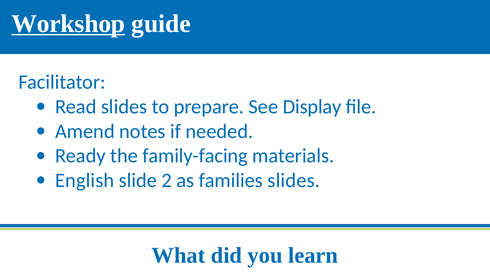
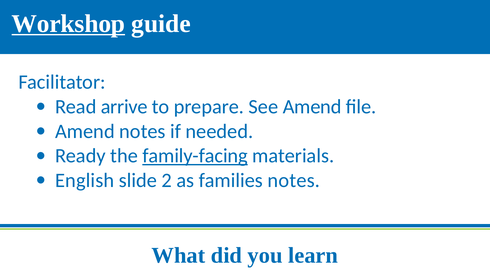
Read slides: slides -> arrive (124, 107)
See Display: Display -> Amend (312, 107)
family-facing underline: none -> present (195, 156)
families slides: slides -> notes (294, 180)
